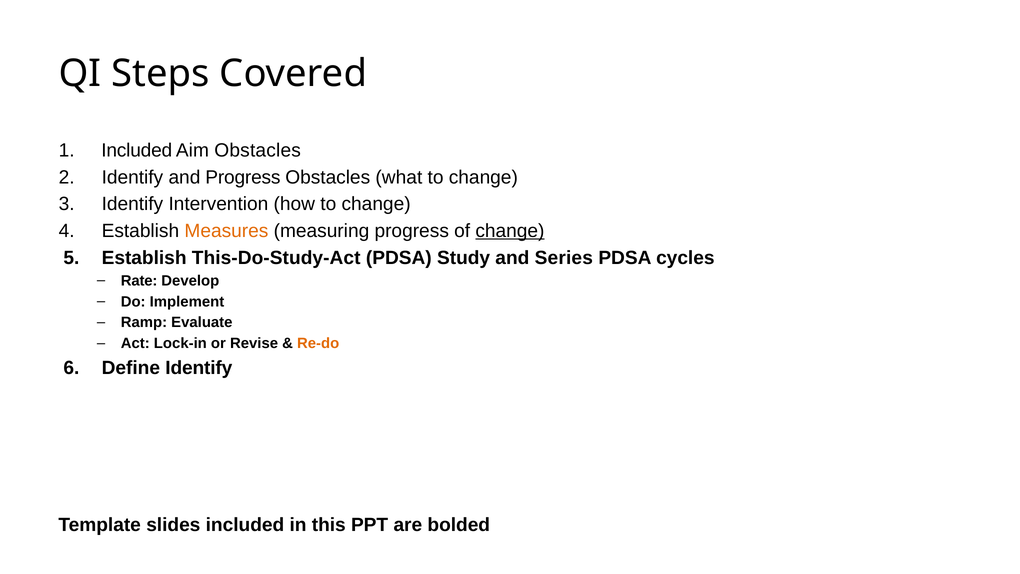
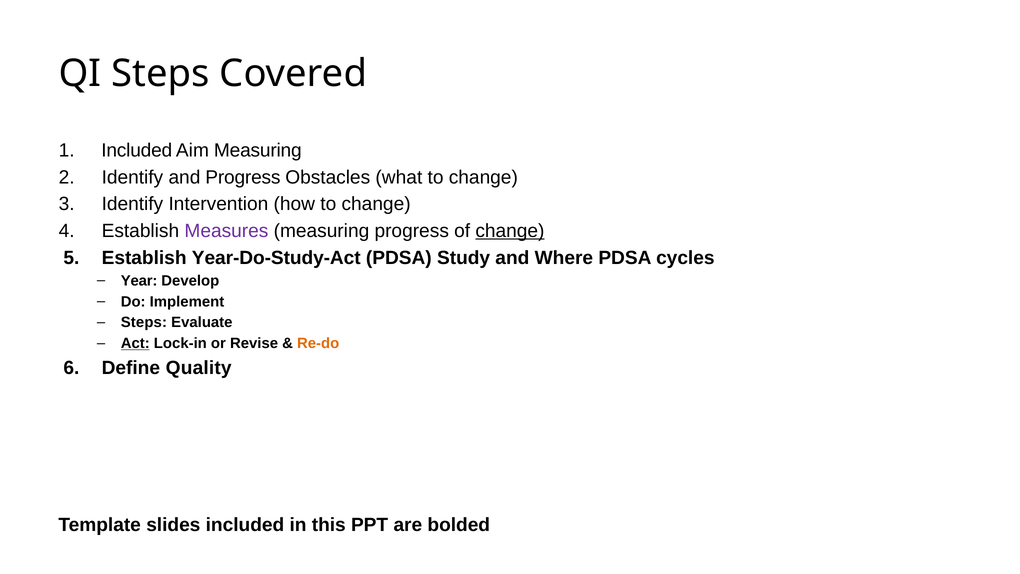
Aim Obstacles: Obstacles -> Measuring (258, 151)
Measures colour: orange -> purple (226, 231)
This-Do-Study-Act: This-Do-Study-Act -> Year-Do-Study-Act (276, 258)
Series: Series -> Where (564, 258)
Rate: Rate -> Year (139, 281)
Ramp: Ramp -> Steps (144, 322)
Act underline: none -> present (135, 343)
Define Identify: Identify -> Quality (199, 368)
